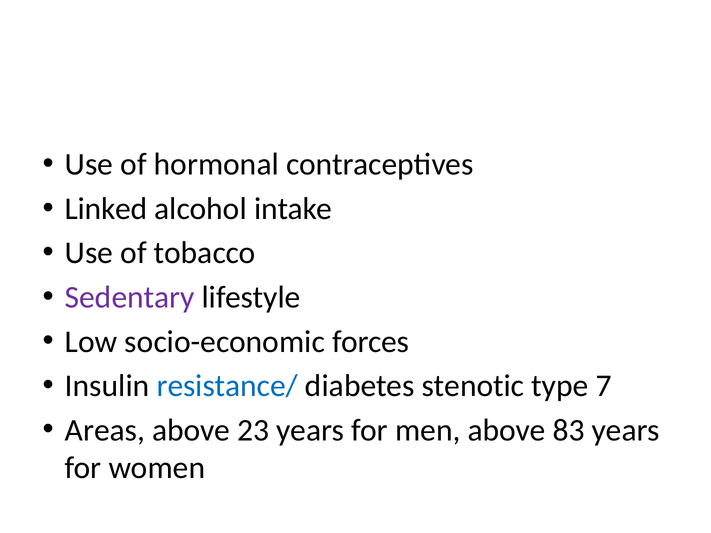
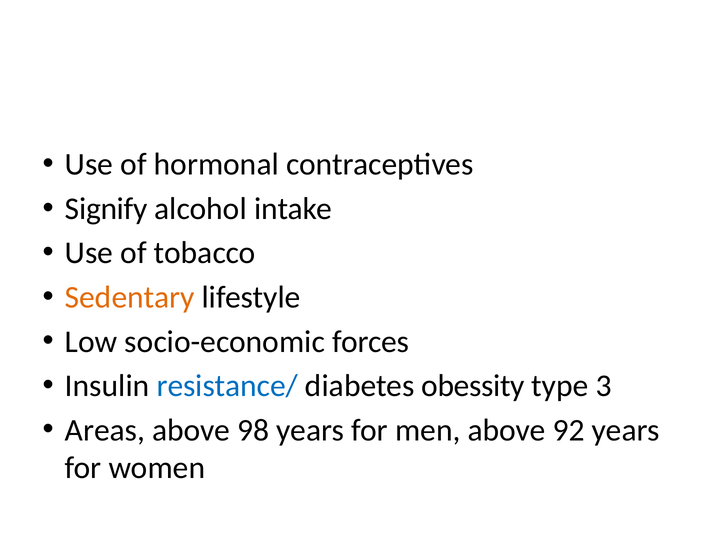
Linked: Linked -> Signify (106, 209)
Sedentary colour: purple -> orange (130, 297)
stenotic: stenotic -> obessity (473, 386)
7: 7 -> 3 (604, 386)
23: 23 -> 98 (253, 430)
83: 83 -> 92 (569, 430)
